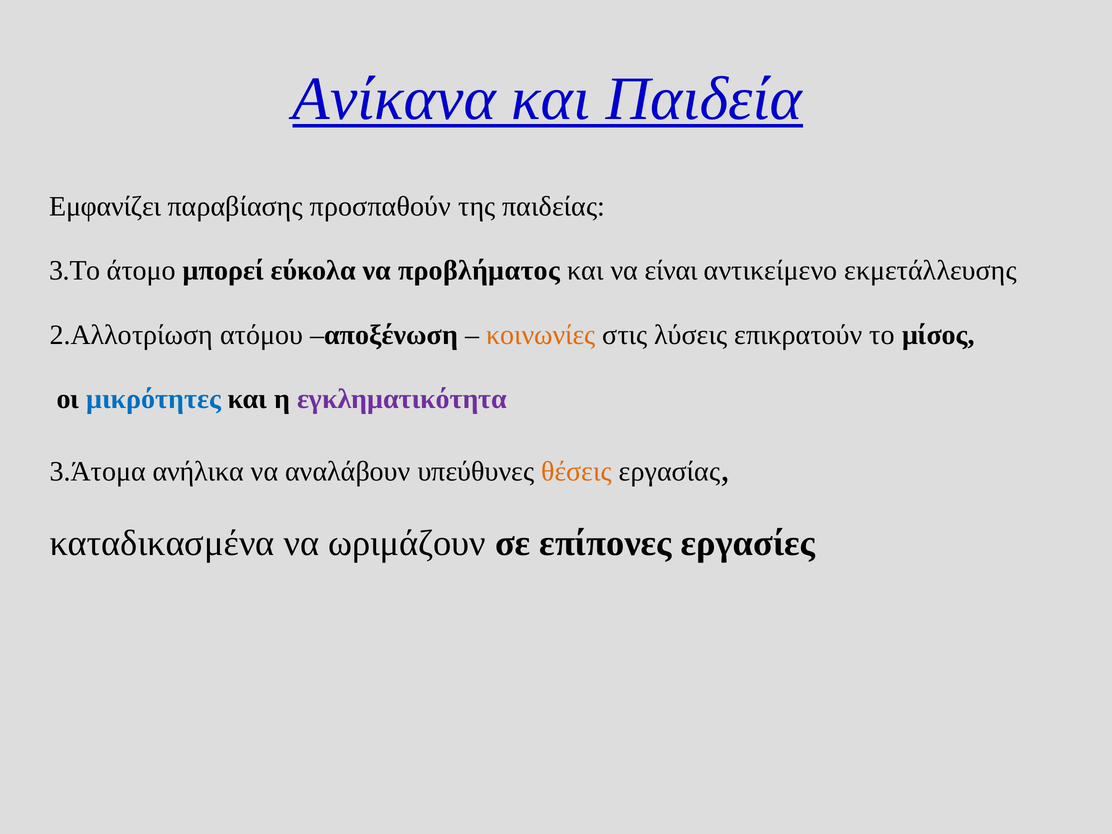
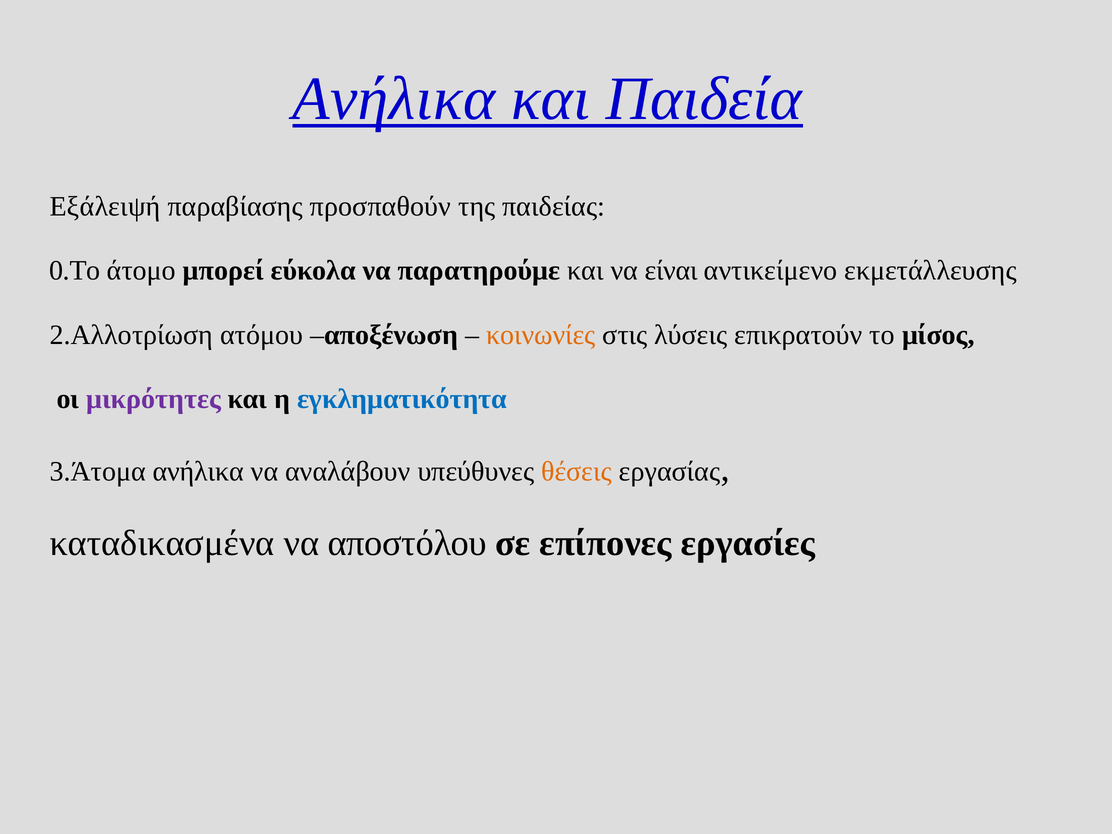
Ανίκανα: Ανίκανα -> Ανήλικα (394, 99)
Εμφανίζει: Εμφανίζει -> Εξάλειψή (105, 206)
3.Το: 3.Το -> 0.Το (75, 271)
προβλήματος: προβλήματος -> παρατηρούμε (479, 271)
μικρότητες colour: blue -> purple (154, 399)
εγκληματικότητα colour: purple -> blue (402, 399)
ωριμάζουν: ωριμάζουν -> αποστόλου (407, 543)
